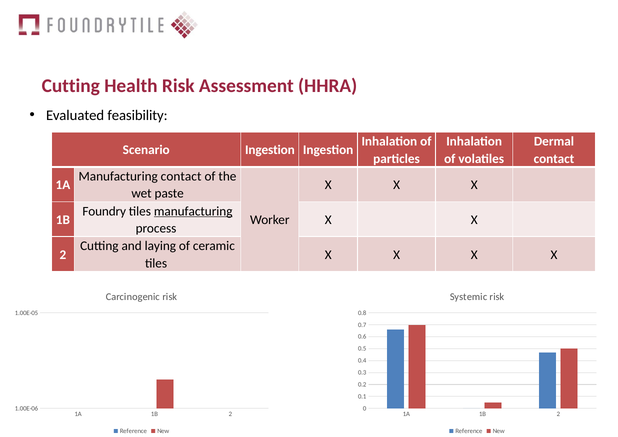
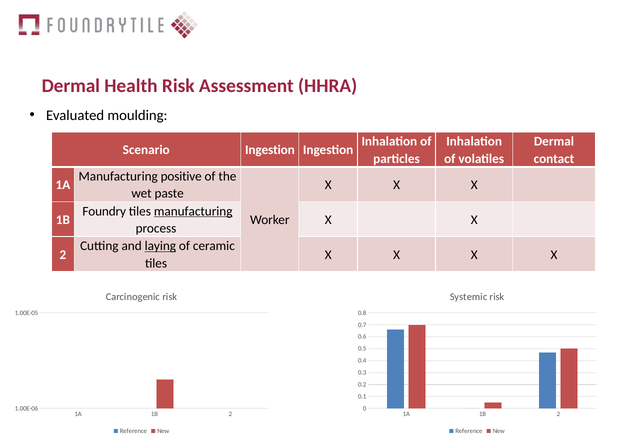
Cutting: Cutting -> Dermal (71, 86)
feasibility: feasibility -> moulding (137, 115)
Manufacturing contact: contact -> positive (181, 176)
laying underline: none -> present (160, 246)
